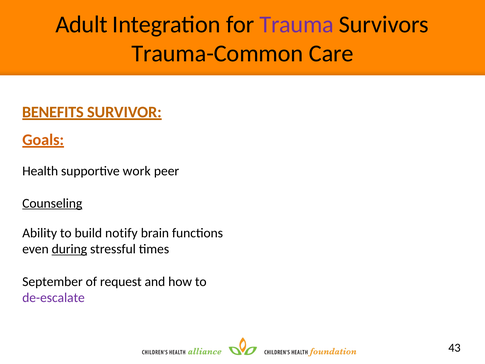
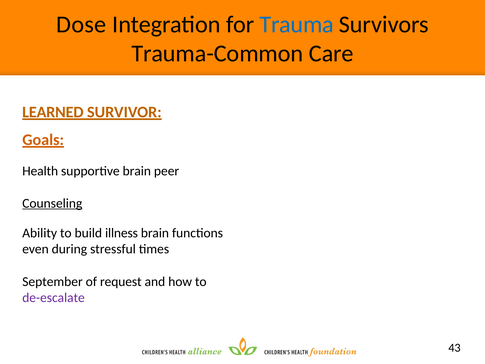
Adult: Adult -> Dose (81, 24)
Trauma colour: purple -> blue (297, 24)
BENEFITS: BENEFITS -> LEARNED (53, 112)
supportive work: work -> brain (137, 171)
notify: notify -> illness (122, 233)
during underline: present -> none (69, 249)
